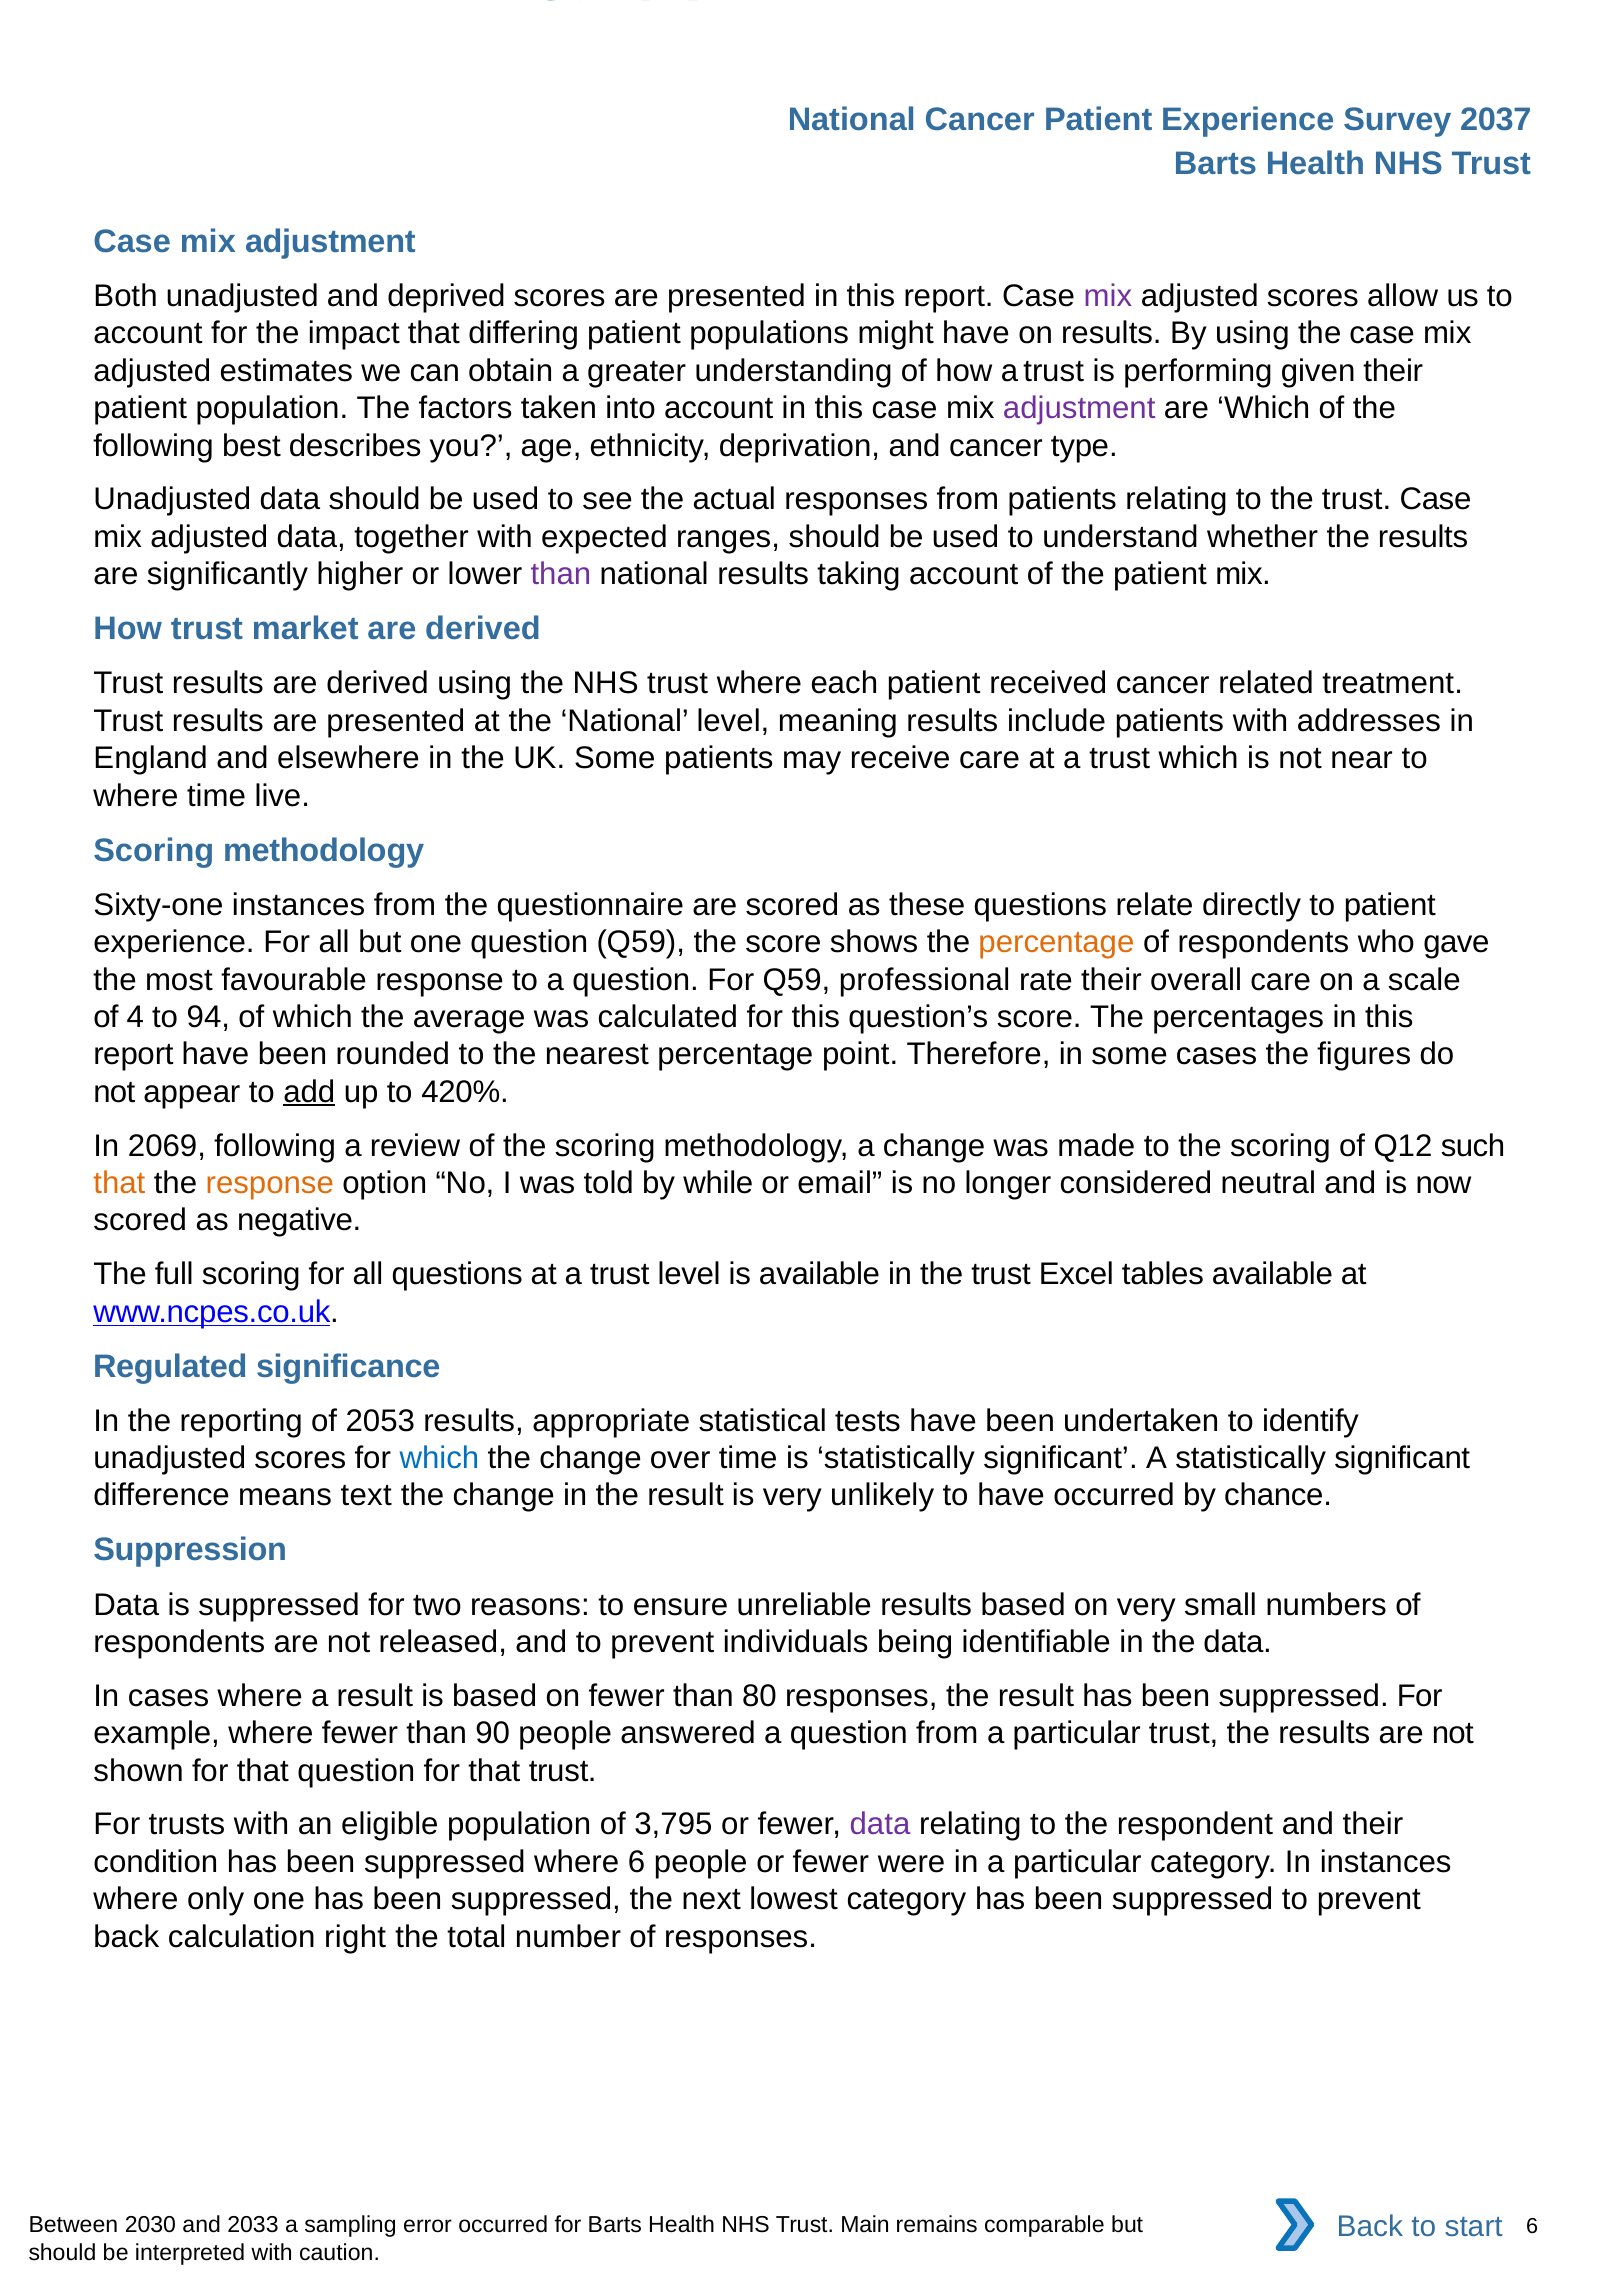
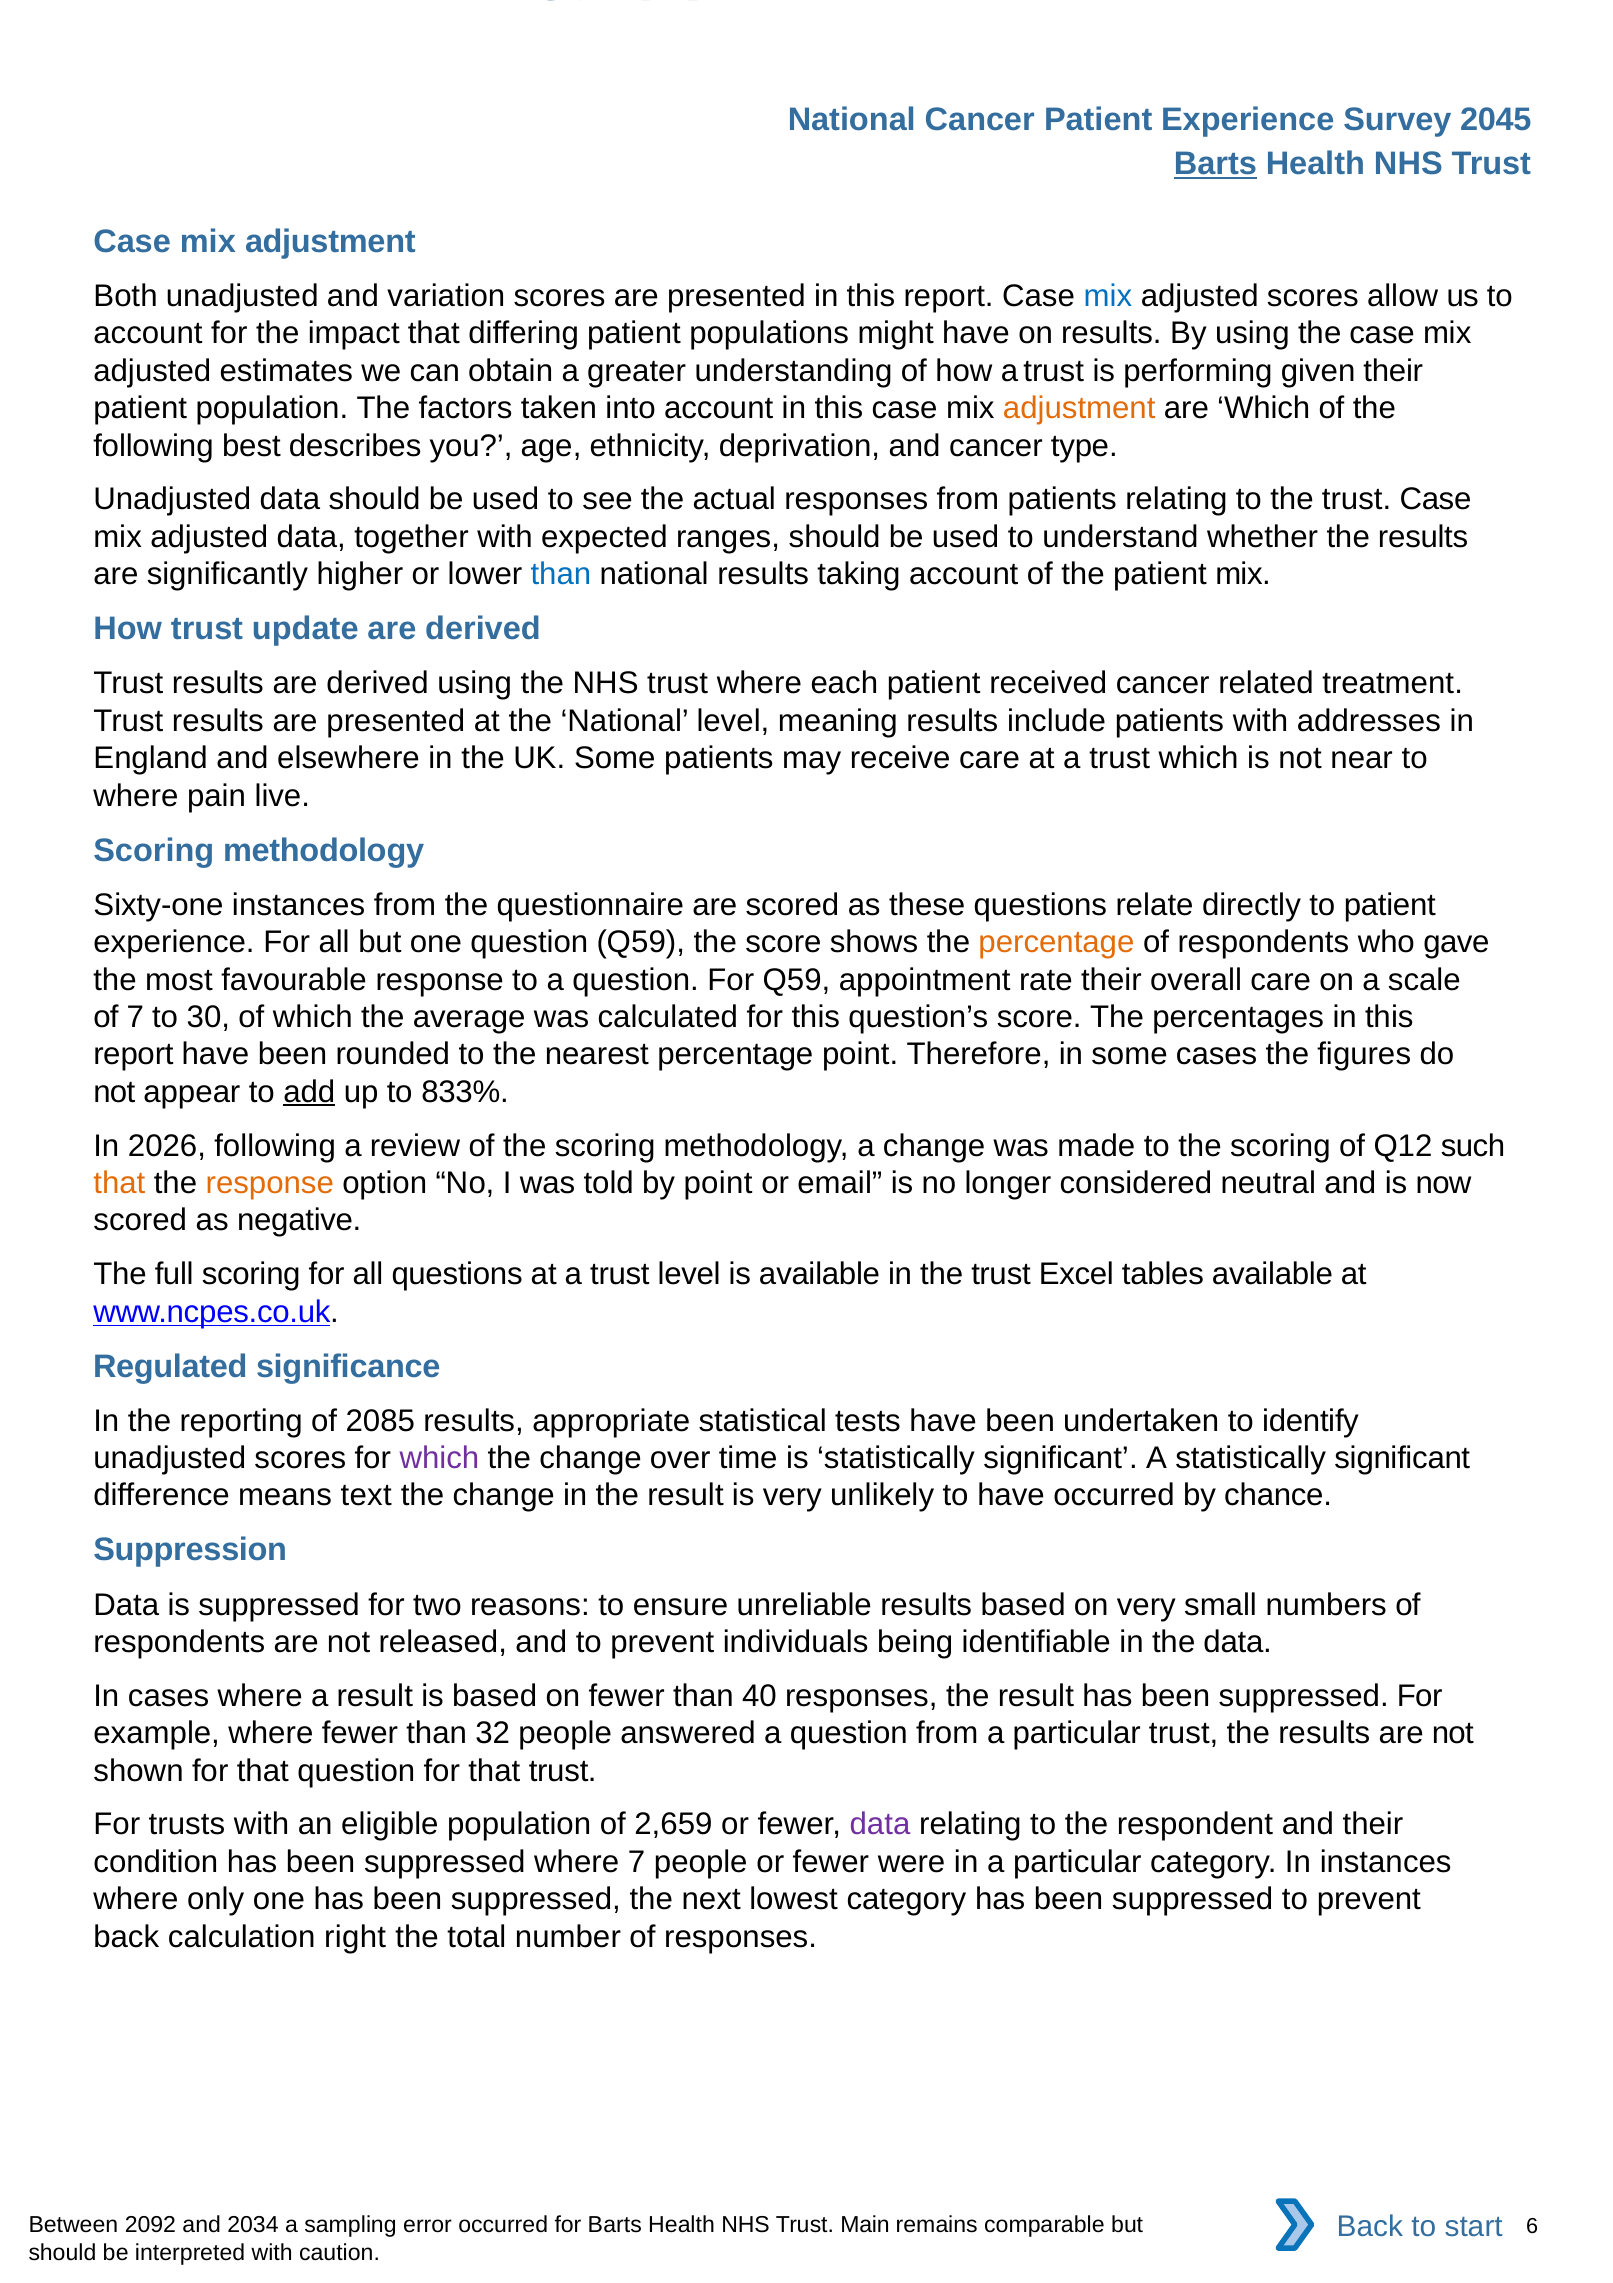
2037: 2037 -> 2045 (1496, 120)
Barts underline: none -> present (1215, 164)
deprived: deprived -> variation (446, 296)
mix colour: purple -> blue (1108, 296)
adjustment colour: purple -> orange (1079, 408)
than colour: purple -> blue (561, 574)
market: market -> update (305, 629)
where time: time -> pain (217, 796)
professional: professional -> appointment (925, 980)
of 4: 4 -> 7 (135, 1017)
94: 94 -> 30 (208, 1017)
420%: 420% -> 833% (465, 1092)
2069: 2069 -> 2026 (167, 1146)
by while: while -> point (718, 1183)
2053: 2053 -> 2085 (380, 1421)
which colour: blue -> purple (439, 1458)
80: 80 -> 40 (759, 1696)
90: 90 -> 32 (493, 1733)
3,795: 3,795 -> 2,659 (673, 1824)
where 6: 6 -> 7 (636, 1862)
2030: 2030 -> 2092 (150, 2224)
2033: 2033 -> 2034 (253, 2224)
